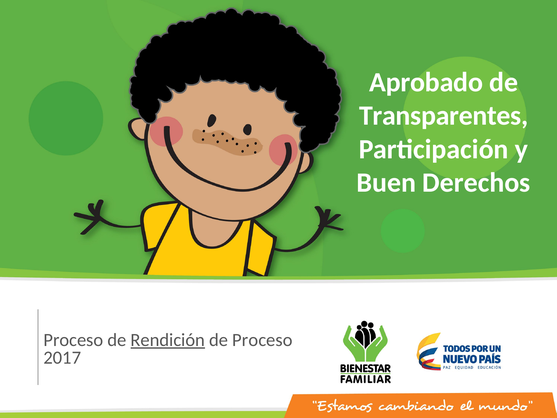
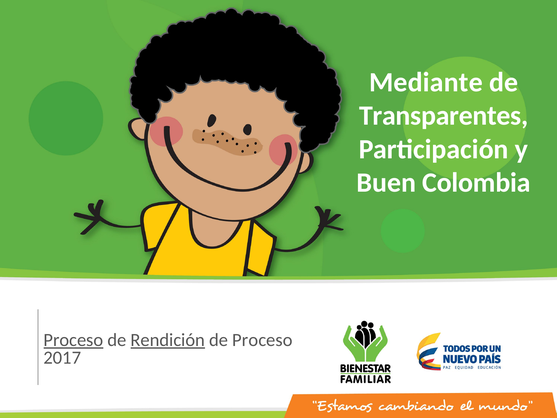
Aprobado: Aprobado -> Mediante (426, 82)
Derechos: Derechos -> Colombia (476, 182)
Proceso underline: none -> present (73, 340)
